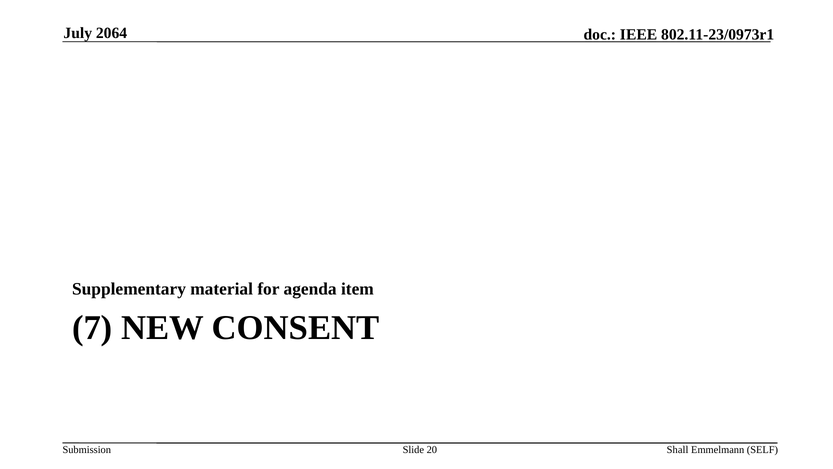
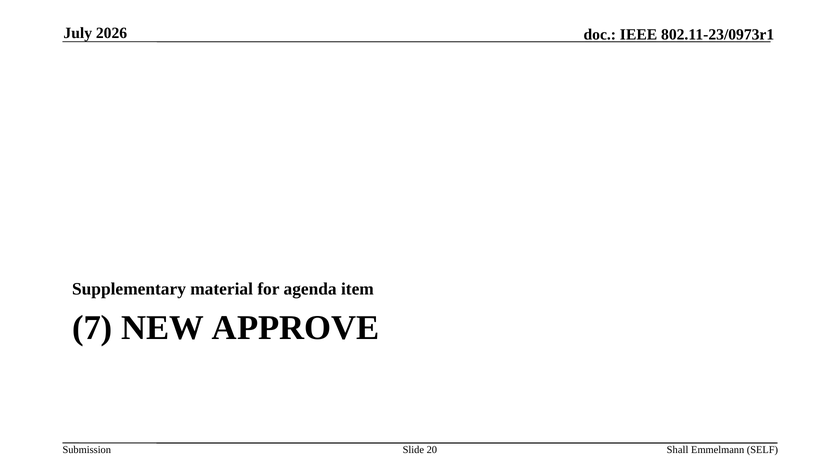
2064: 2064 -> 2026 (112, 33)
CONSENT: CONSENT -> APPROVE (296, 327)
